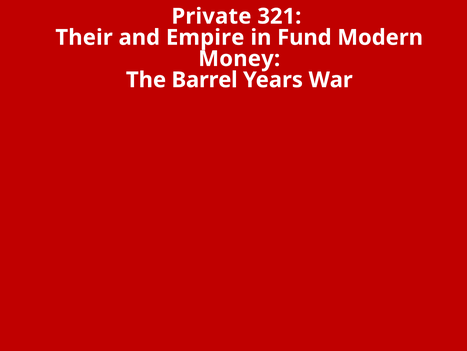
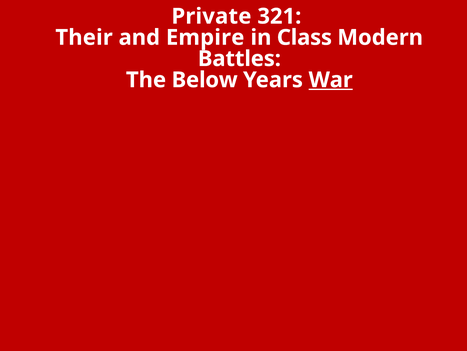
Fund: Fund -> Class (304, 37)
Money: Money -> Battles (239, 59)
Barrel: Barrel -> Below (205, 80)
War underline: none -> present (331, 80)
